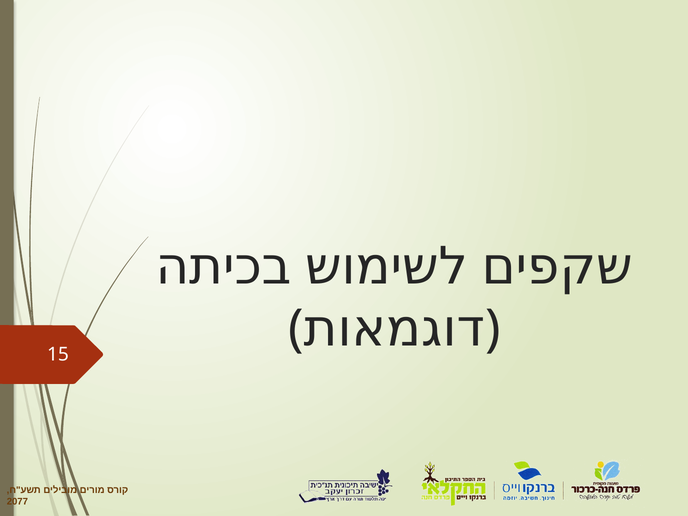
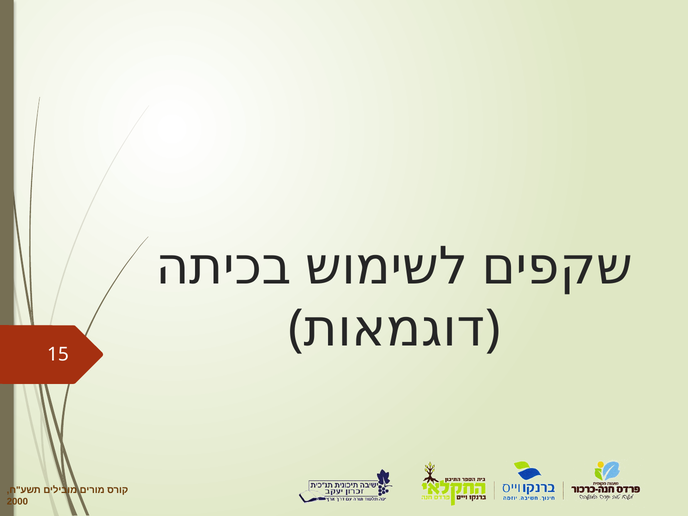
2077: 2077 -> 2000 (17, 501)
